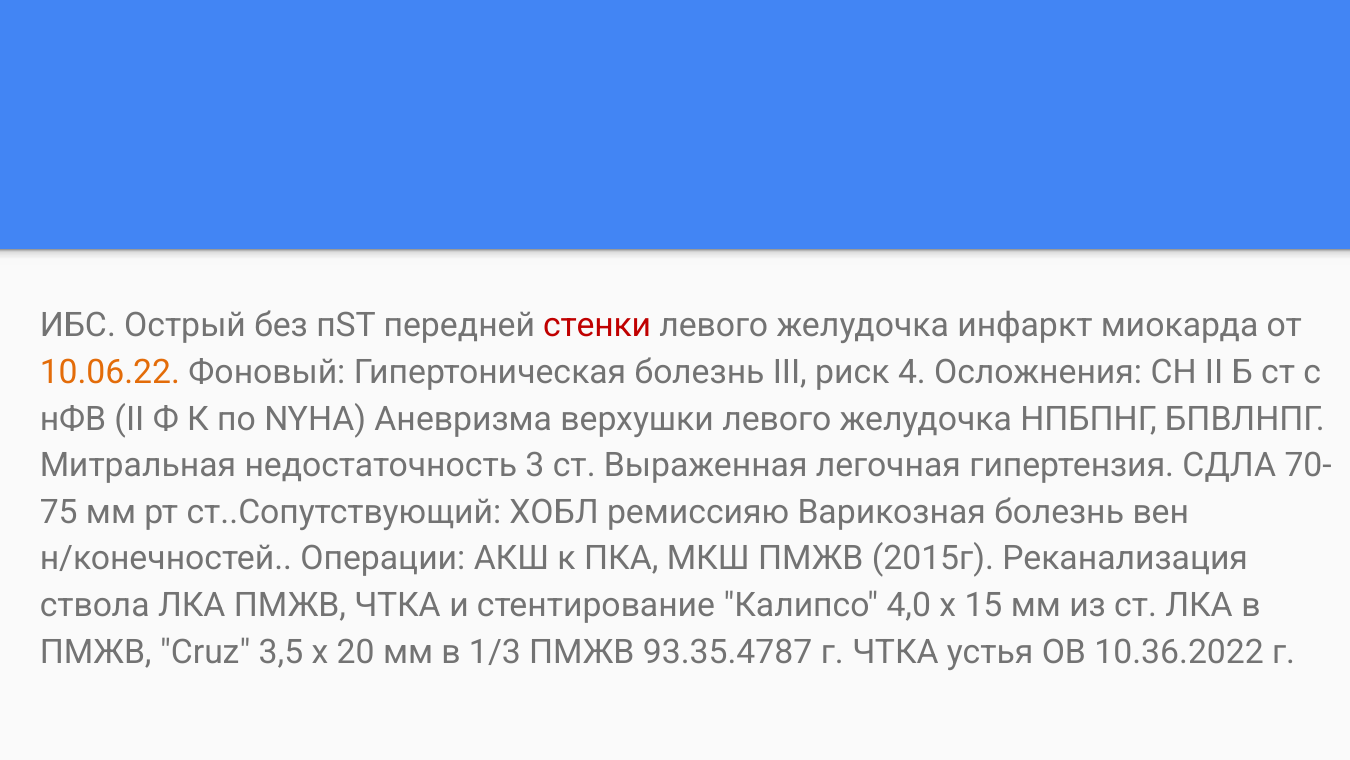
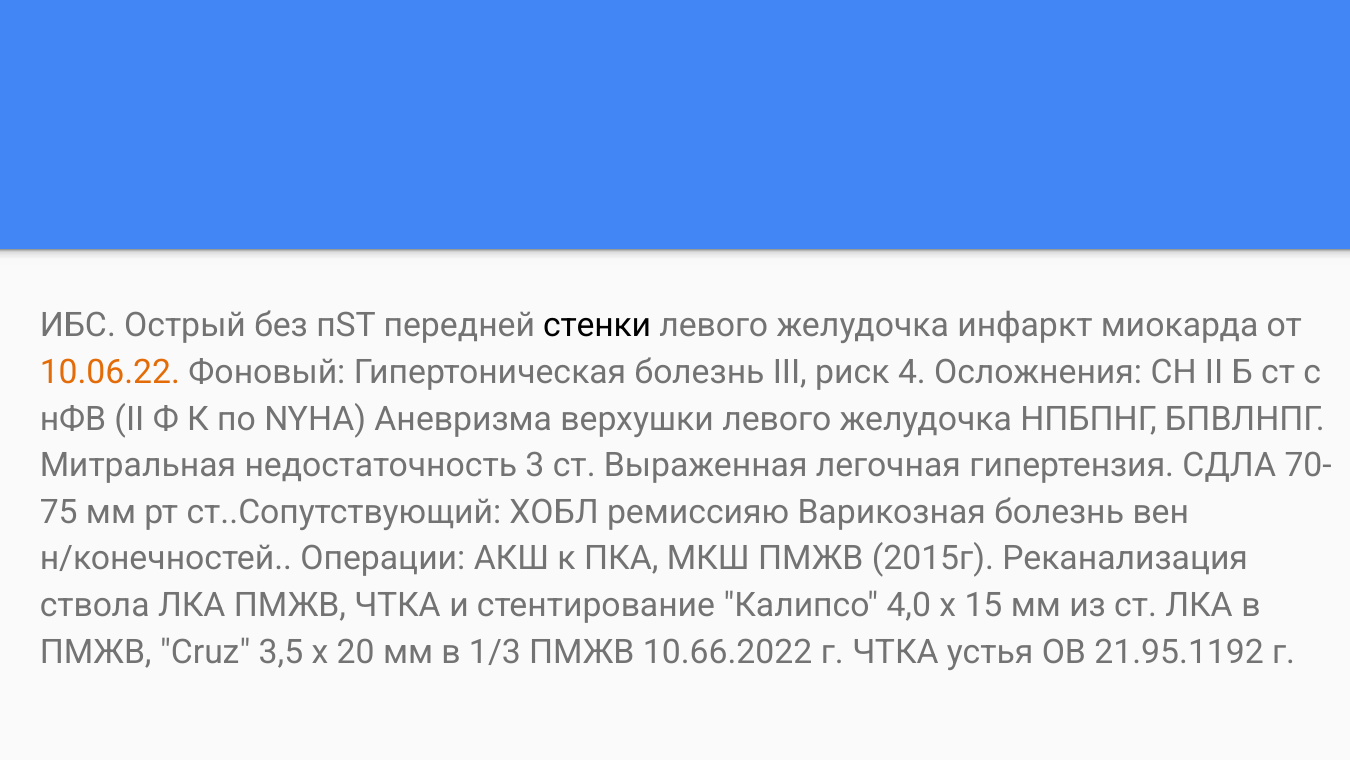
стенки colour: red -> black (597, 326)
93.35.4787: 93.35.4787 -> 10.66.2022 (728, 651)
10.36.2022: 10.36.2022 -> 21.95.1192 (1179, 651)
